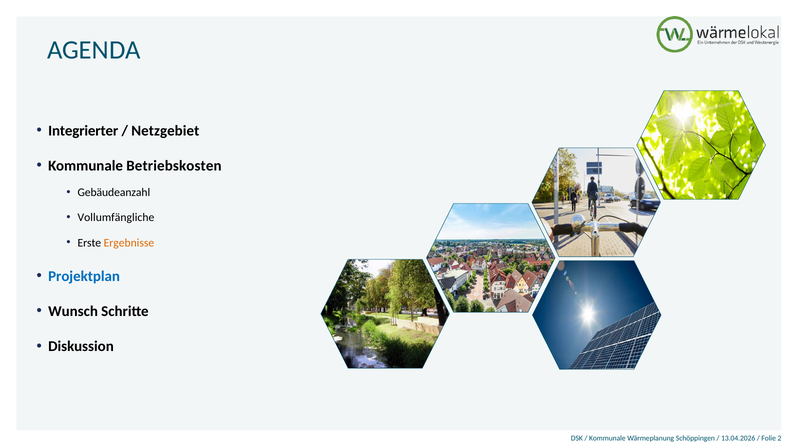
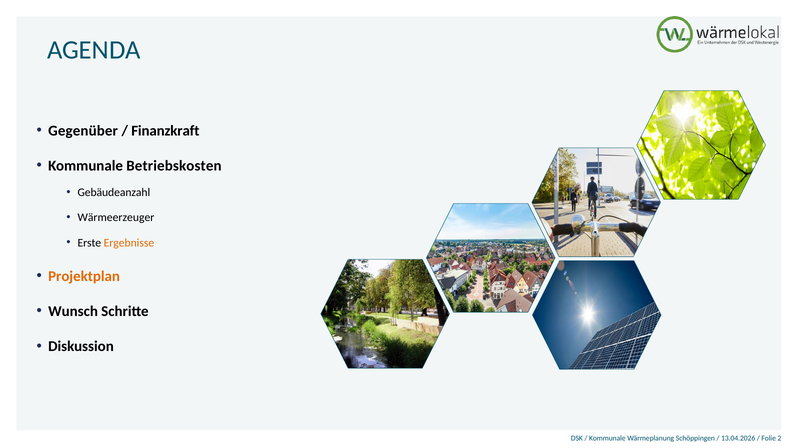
Integrierter: Integrierter -> Gegenüber (83, 131)
Netzgebiet: Netzgebiet -> Finanzkraft (165, 131)
Vollumfängliche: Vollumfängliche -> Wärmeerzeuger (116, 218)
Projektplan colour: blue -> orange (84, 276)
